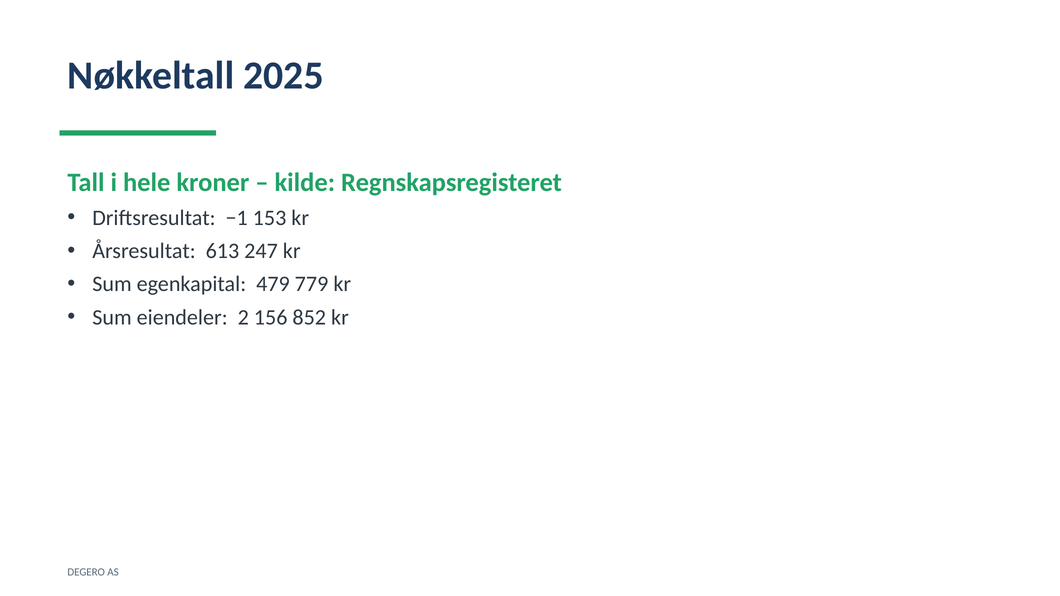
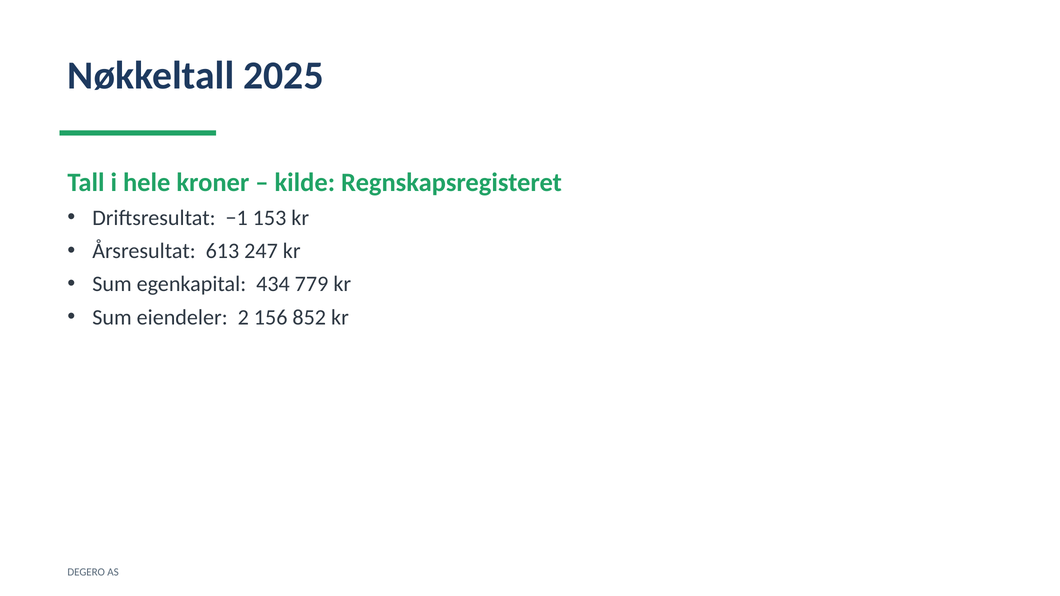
479: 479 -> 434 (273, 284)
